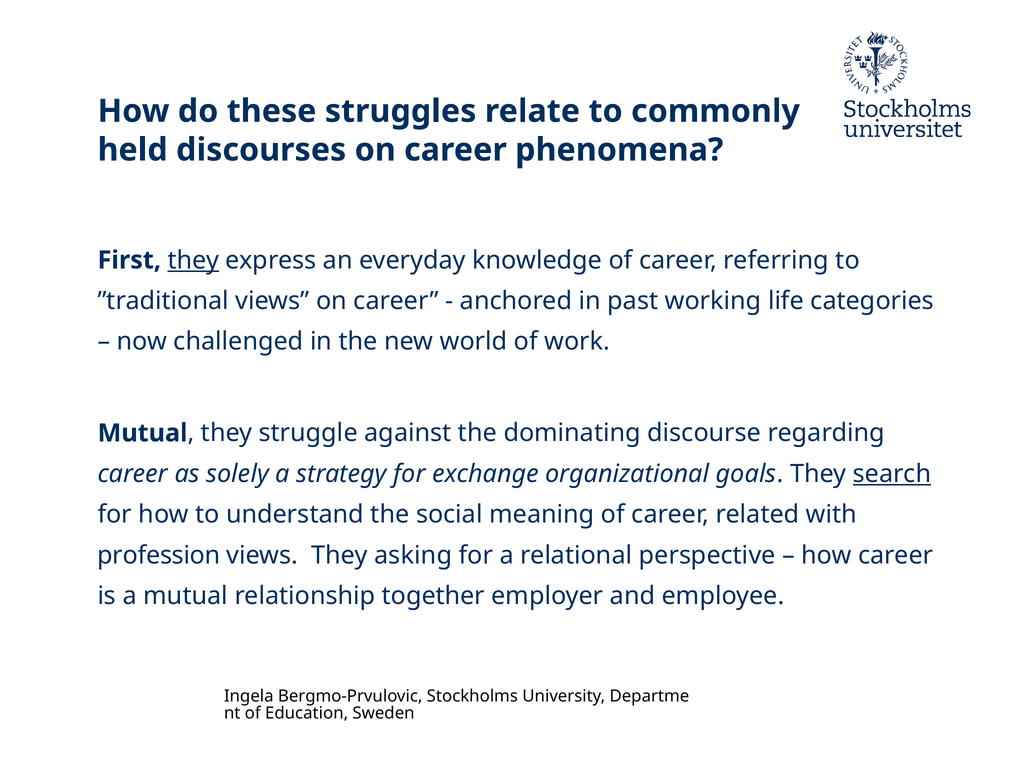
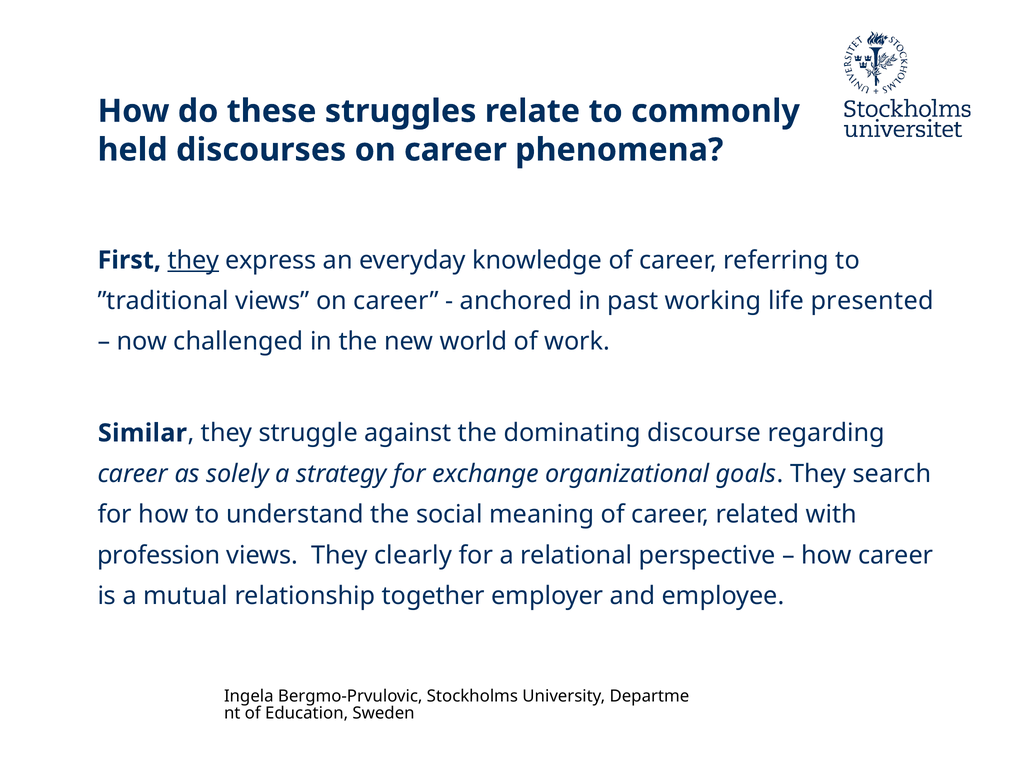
categories: categories -> presented (872, 301)
Mutual: Mutual -> Similar (142, 433)
search underline: present -> none (892, 473)
asking: asking -> clearly (413, 555)
